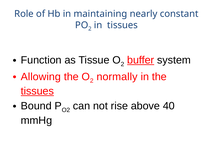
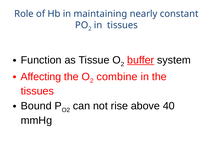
Allowing: Allowing -> Affecting (41, 77)
normally: normally -> combine (117, 77)
tissues underline: present -> none (37, 92)
